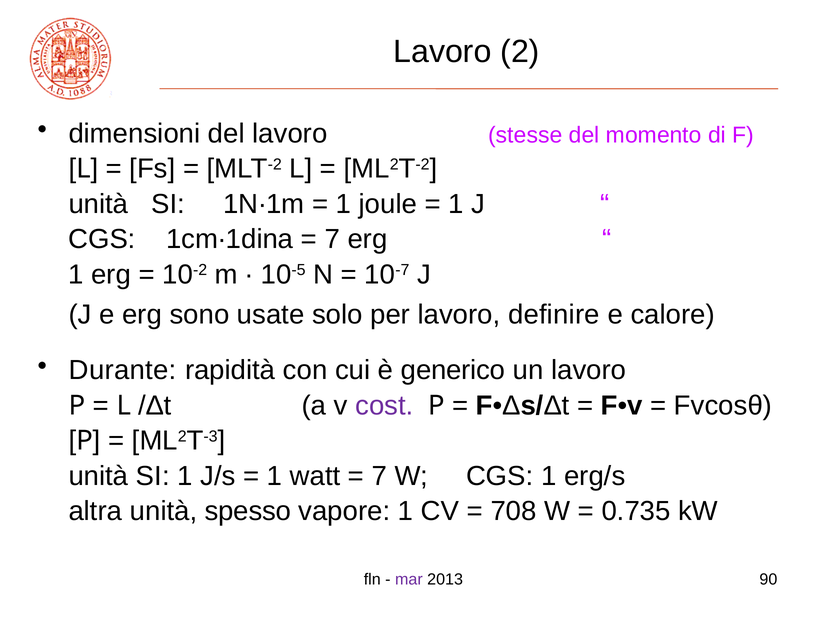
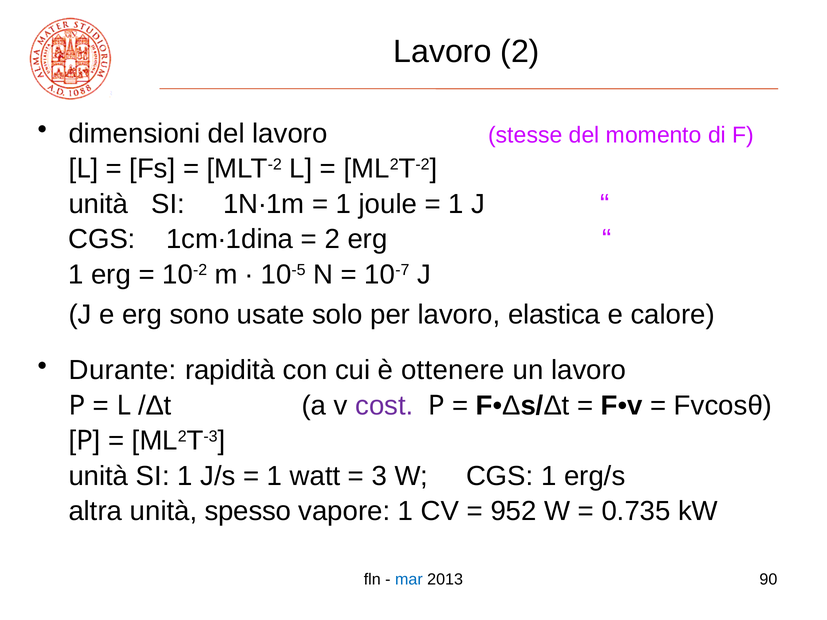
7: 7 -> 2 (332, 239)
definire: definire -> elastica (554, 315)
generico: generico -> ottenere (453, 370)
7: 7 -> 3 (379, 476)
708: 708 -> 952 (514, 511)
mar colour: purple -> blue (409, 580)
